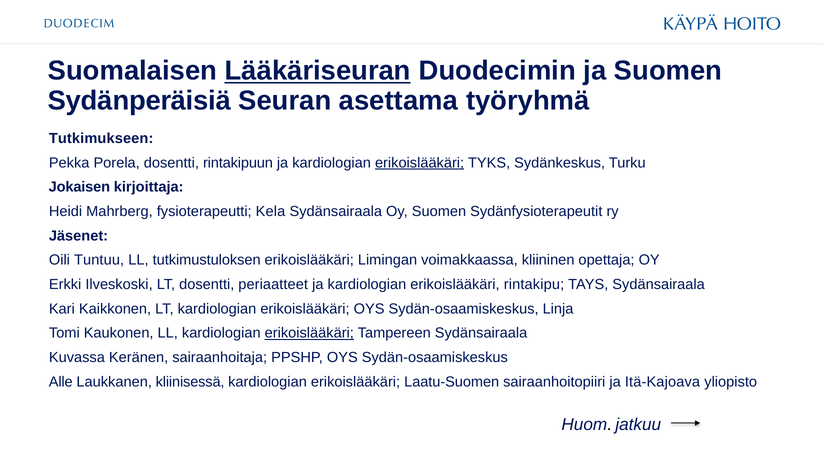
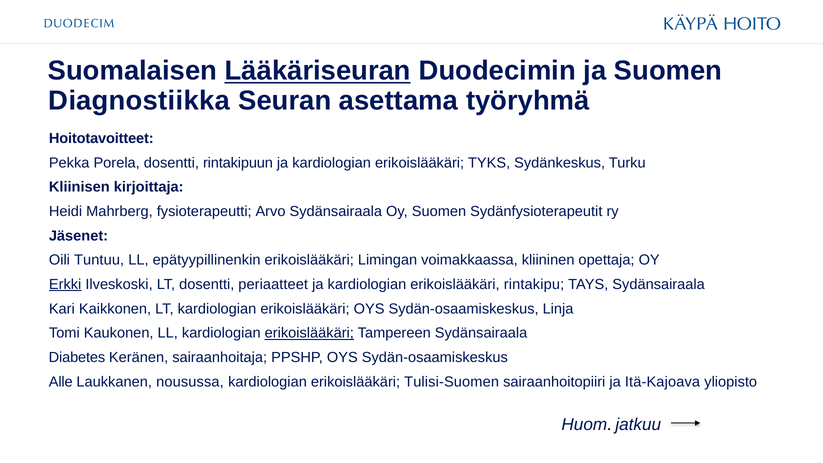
Sydänperäisiä: Sydänperäisiä -> Diagnostiikka (139, 101)
Tutkimukseen: Tutkimukseen -> Hoitotavoitteet (101, 138)
erikoislääkäri underline: present -> none (420, 163)
Jokaisen: Jokaisen -> Kliinisen (79, 187)
Kela: Kela -> Arvo (271, 211)
tutkimustuloksen: tutkimustuloksen -> epätyypillinenkin (207, 260)
Erkki underline: none -> present (65, 284)
Kuvassa: Kuvassa -> Diabetes (77, 357)
kliinisessä: kliinisessä -> nousussa (190, 382)
Laatu-Suomen: Laatu-Suomen -> Tulisi-Suomen (452, 382)
